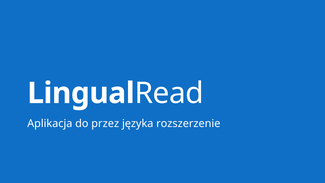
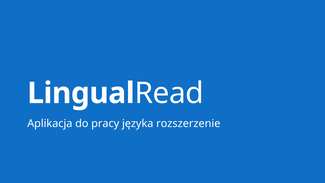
przez: przez -> pracy (105, 123)
